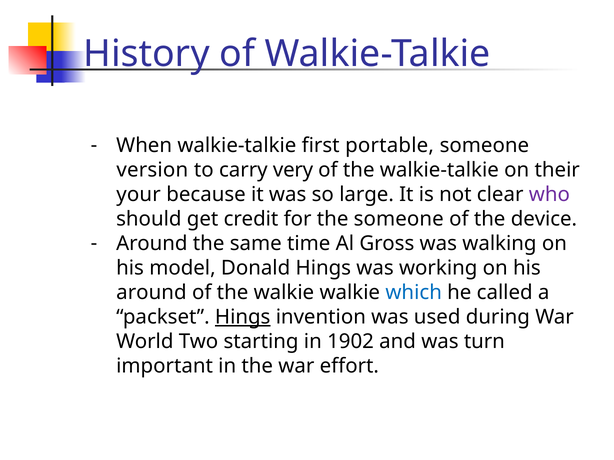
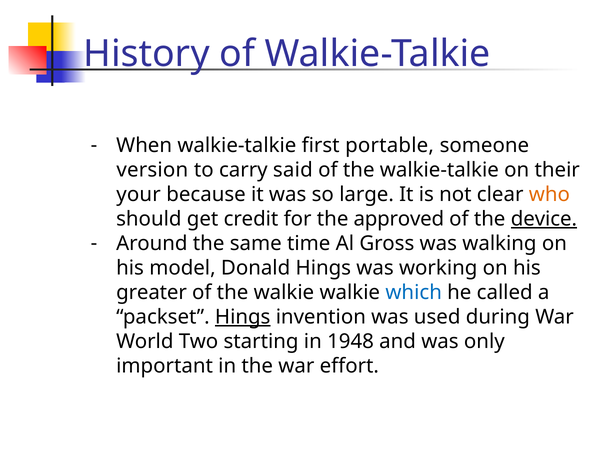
very: very -> said (293, 170)
who colour: purple -> orange (549, 195)
the someone: someone -> approved (399, 219)
device underline: none -> present (544, 219)
around: around -> greater (152, 293)
1902: 1902 -> 1948 (351, 342)
turn: turn -> only (484, 342)
